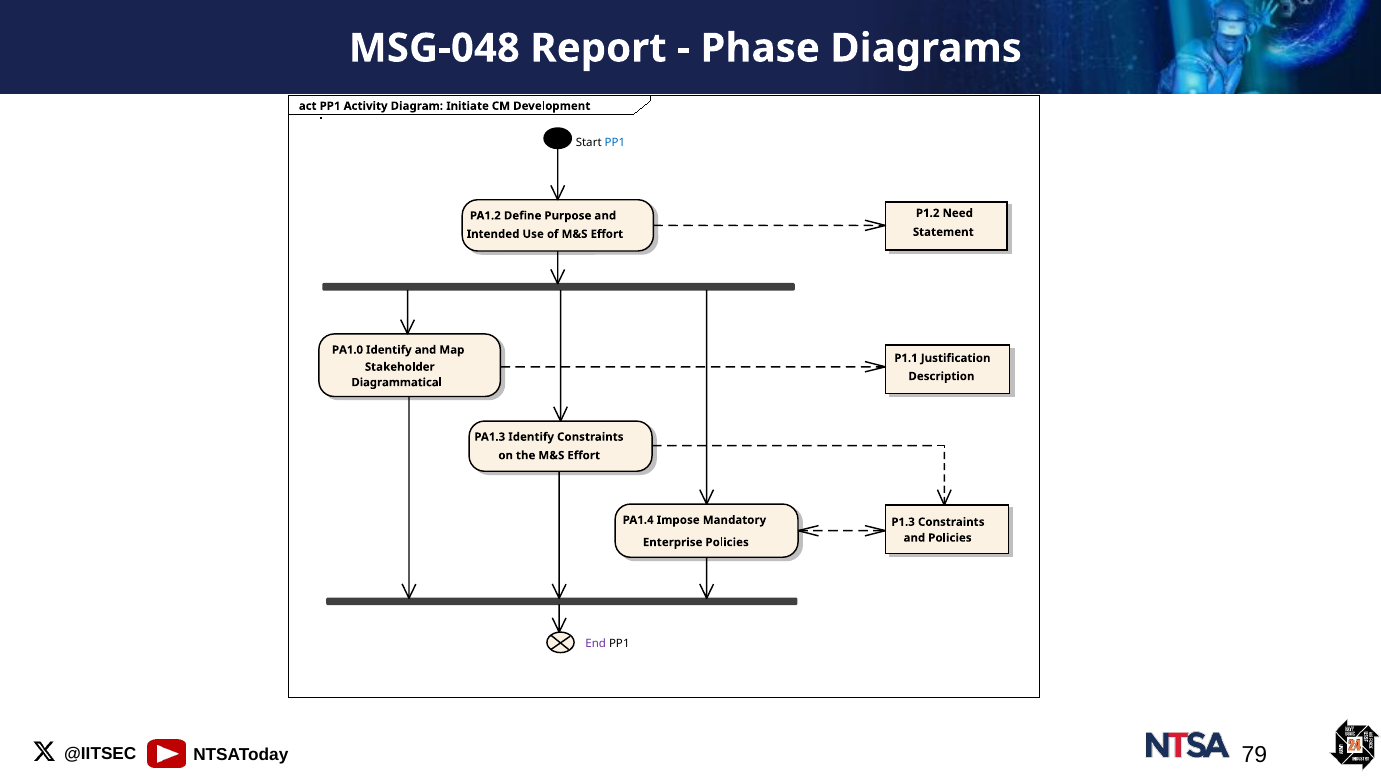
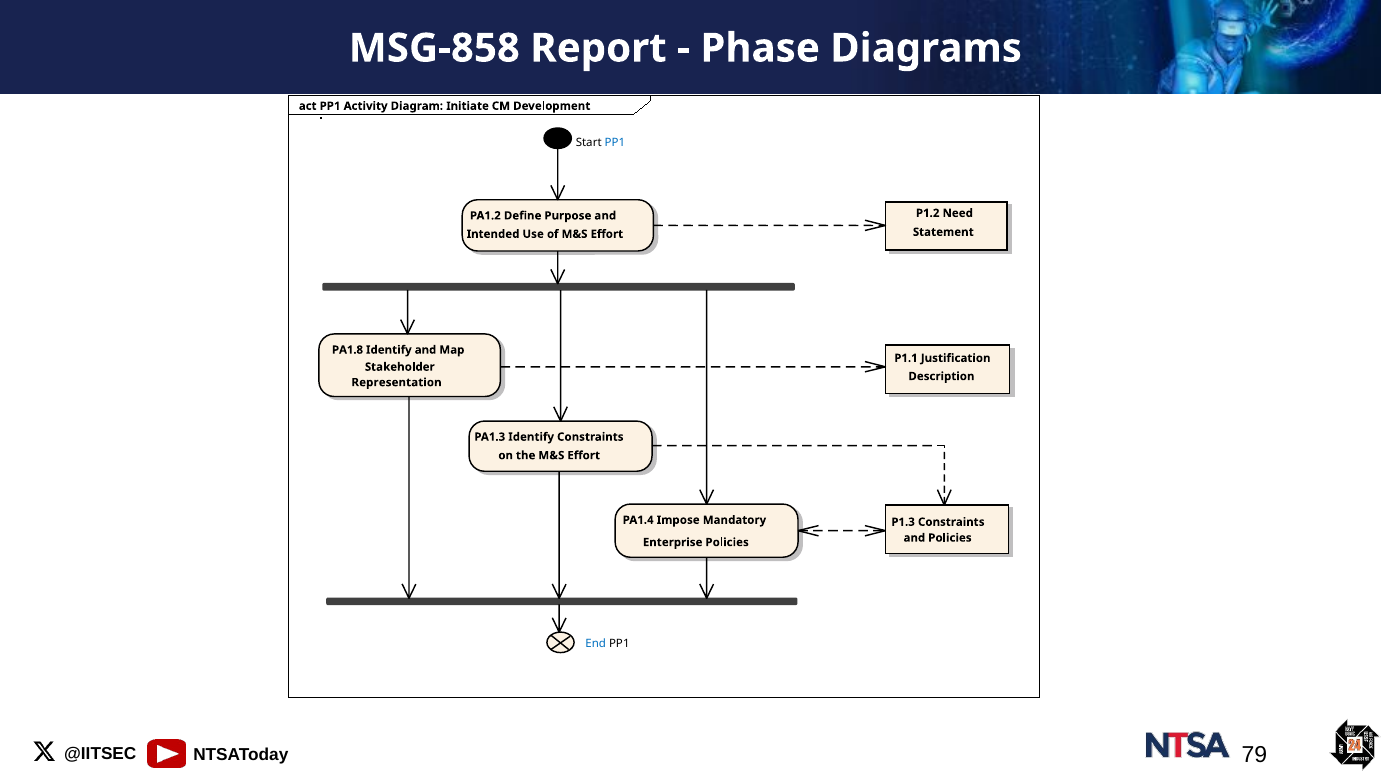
MSG-048: MSG-048 -> MSG-858 (434, 48)
PA1.0: PA1.0 -> PA1.8 (348, 350)
Diagrammatical: Diagrammatical -> Representation (397, 382)
End colour: purple -> blue (596, 644)
